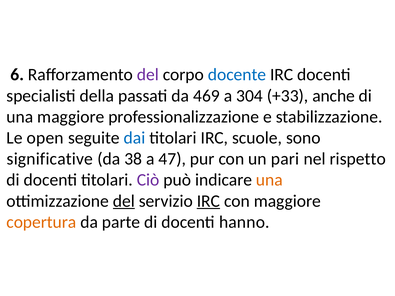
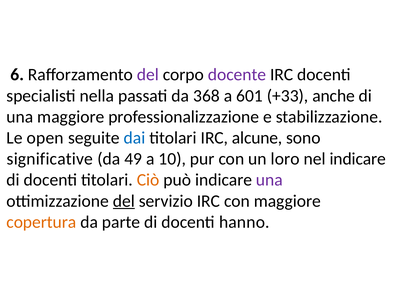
docente colour: blue -> purple (237, 75)
della: della -> nella (97, 96)
469: 469 -> 368 (206, 96)
304: 304 -> 601 (250, 96)
scuole: scuole -> alcune (257, 138)
38: 38 -> 49 (133, 159)
47: 47 -> 10 (172, 159)
pari: pari -> loro (285, 159)
nel rispetto: rispetto -> indicare (358, 159)
Ciò colour: purple -> orange (148, 180)
una colour: orange -> purple (269, 180)
IRC underline: present -> none (208, 201)
